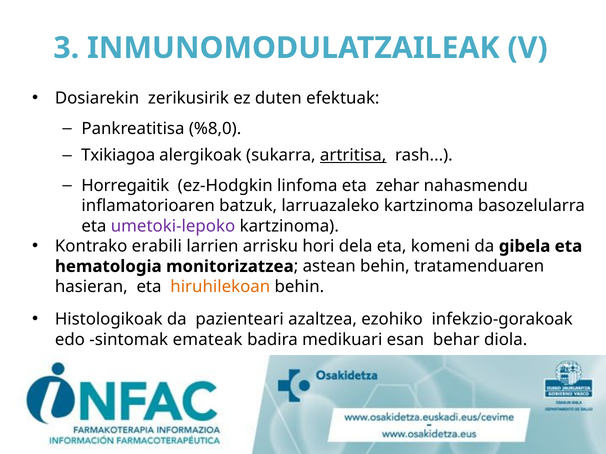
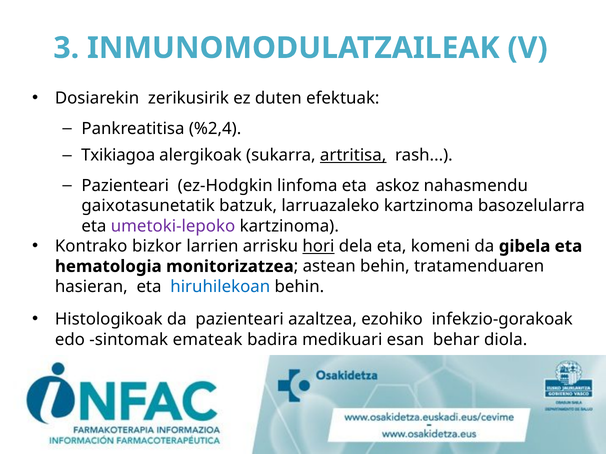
%8,0: %8,0 -> %2,4 (215, 129)
Horregaitik: Horregaitik -> Pazienteari (125, 186)
zehar: zehar -> askoz (398, 186)
inflamatorioaren: inflamatorioaren -> gaixotasunetatik (148, 206)
erabili: erabili -> bizkor (157, 247)
hori underline: none -> present (318, 247)
hiruhilekoan colour: orange -> blue (220, 287)
